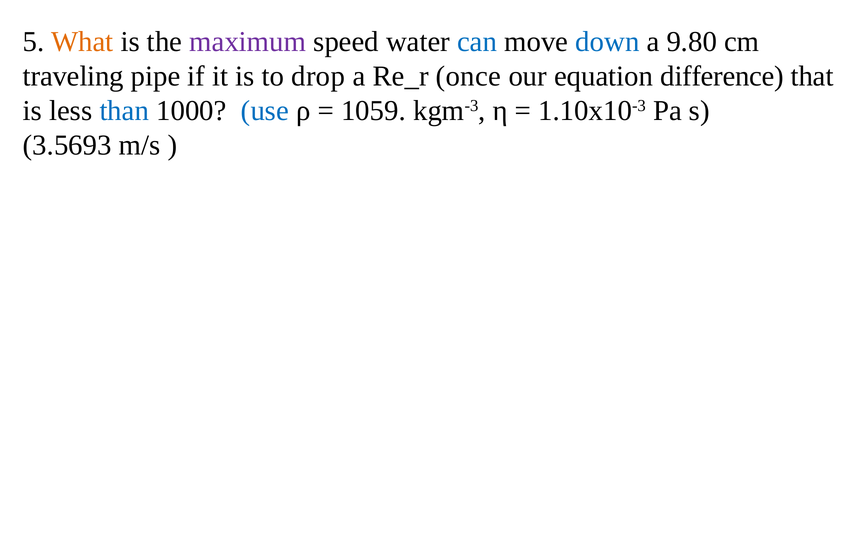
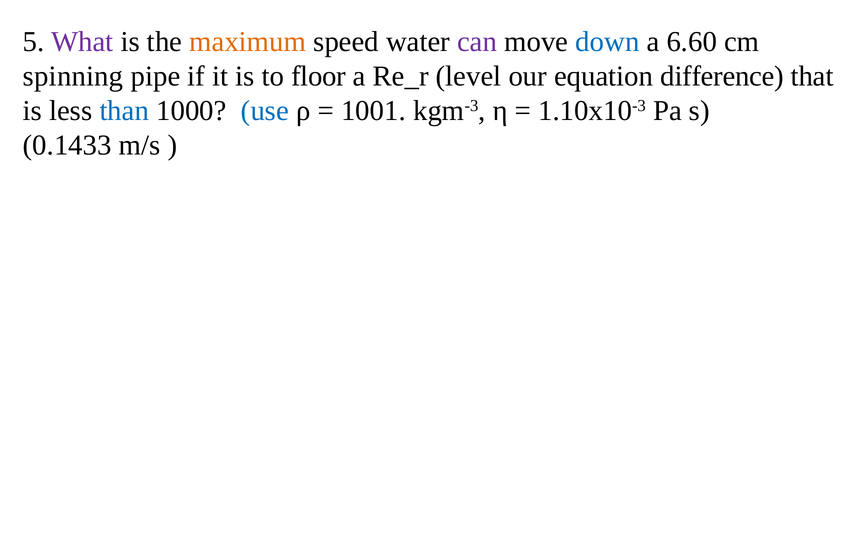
What colour: orange -> purple (82, 42)
maximum colour: purple -> orange (248, 42)
can colour: blue -> purple (477, 42)
9.80: 9.80 -> 6.60 (692, 42)
traveling: traveling -> spinning (73, 76)
drop: drop -> floor (319, 76)
once: once -> level (469, 76)
1059: 1059 -> 1001 (373, 111)
3.5693: 3.5693 -> 0.1433 (67, 145)
